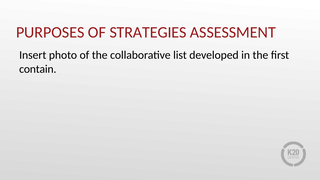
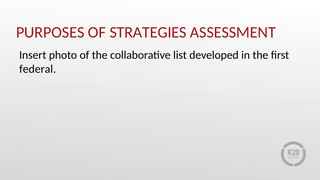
contain: contain -> federal (38, 69)
